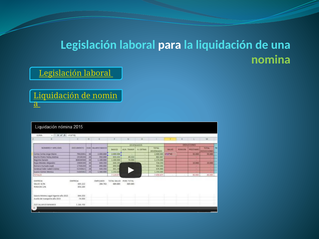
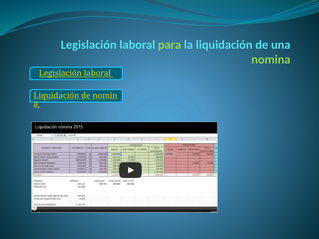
para colour: white -> light green (170, 45)
